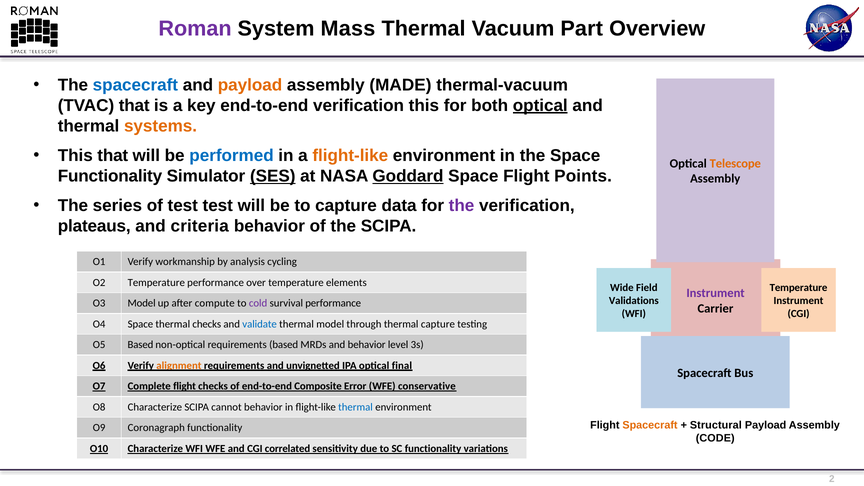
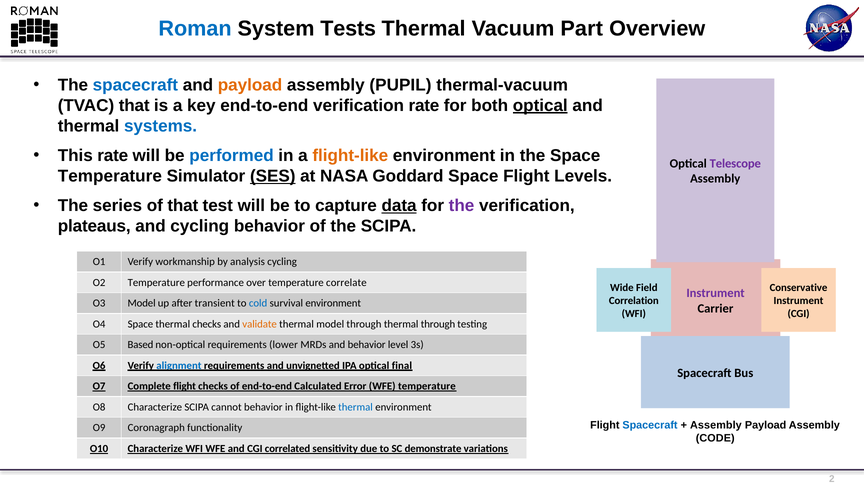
Roman colour: purple -> blue (195, 29)
Mass: Mass -> Tests (348, 29)
MADE: MADE -> PUPIL (400, 85)
verification this: this -> rate (424, 105)
systems colour: orange -> blue (161, 126)
This that: that -> rate (113, 155)
Telescope colour: orange -> purple (735, 164)
Functionality: Functionality -> Temperature (110, 176)
Goddard underline: present -> none (408, 176)
Points: Points -> Levels (583, 176)
of test: test -> that (183, 205)
data underline: none -> present (399, 205)
and criteria: criteria -> cycling (200, 226)
elements: elements -> correlate (346, 282)
Temperature: Temperature -> Conservative (799, 288)
Validations: Validations -> Correlation (634, 301)
compute: compute -> transient (215, 303)
cold colour: purple -> blue (258, 303)
survival performance: performance -> environment (333, 303)
validate colour: blue -> orange (260, 324)
thermal capture: capture -> through (438, 324)
requirements based: based -> lower (284, 345)
alignment colour: orange -> blue (179, 366)
Composite: Composite -> Calculated (318, 386)
WFE conservative: conservative -> temperature (427, 386)
Spacecraft colour: orange -> blue (650, 425)
Structural: Structural -> Assembly (716, 425)
SC functionality: functionality -> demonstrate (433, 449)
